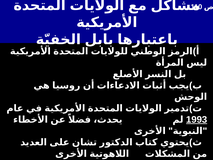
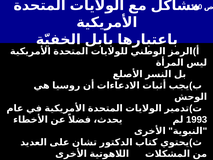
1993 underline: present -> none (197, 119)
